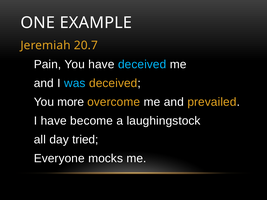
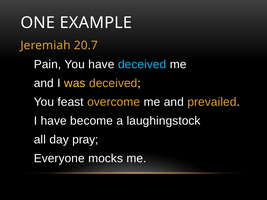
was colour: light blue -> yellow (75, 83)
more: more -> feast (71, 102)
tried: tried -> pray (85, 140)
